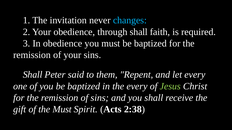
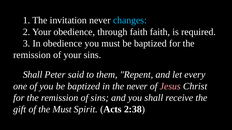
through shall: shall -> faith (139, 32)
the every: every -> never (137, 86)
Jesus colour: light green -> pink (170, 86)
